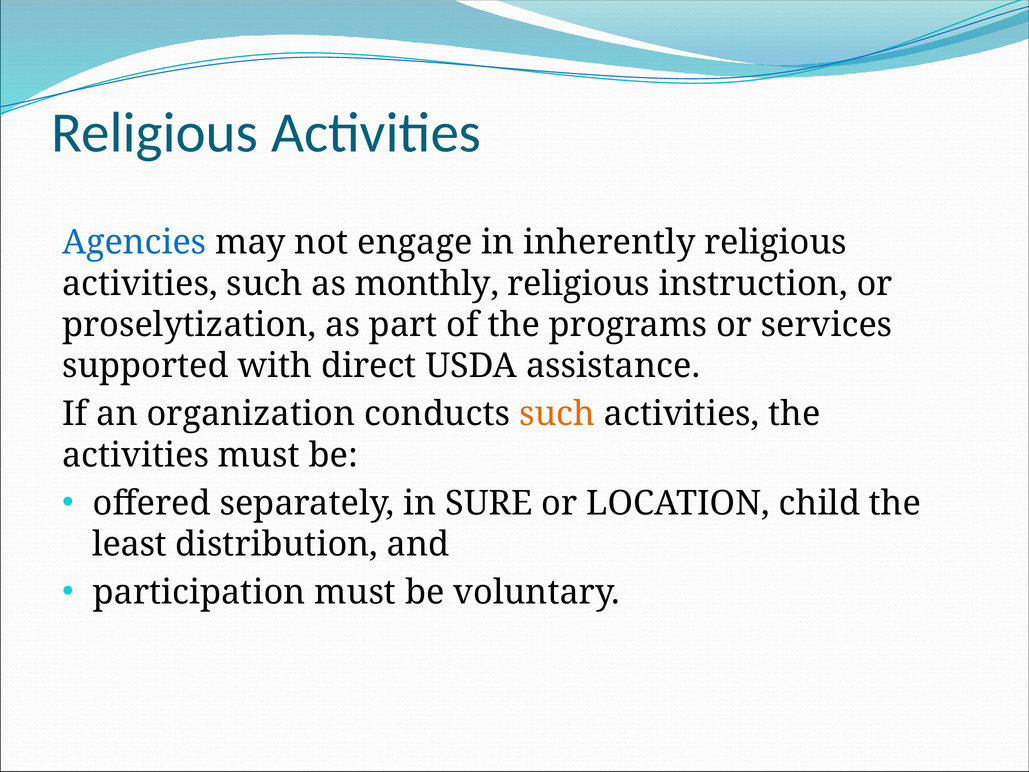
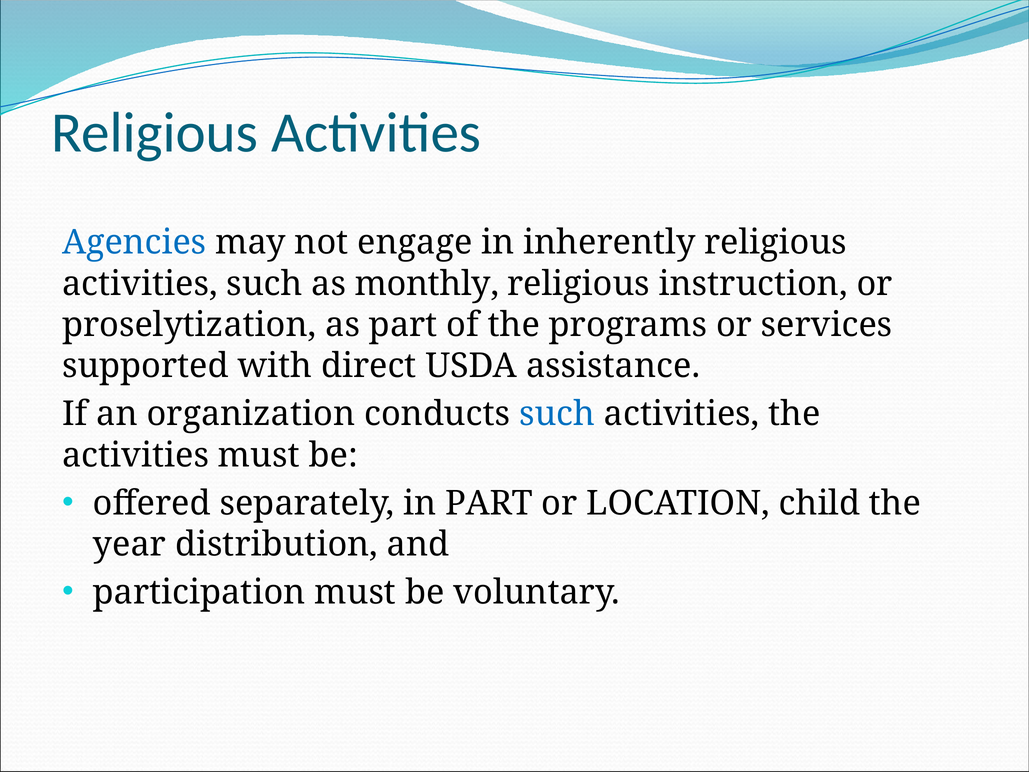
such colour: orange -> blue (557, 414)
in SURE: SURE -> PART (489, 503)
least: least -> year (129, 544)
